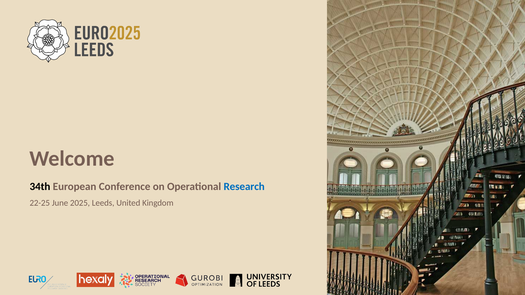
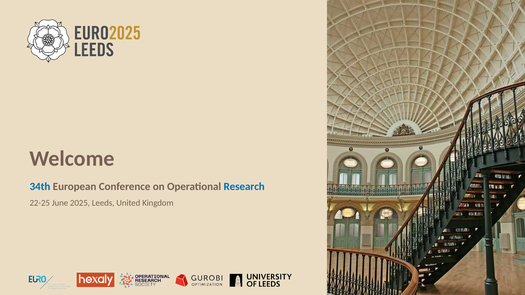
34th colour: black -> blue (40, 187)
